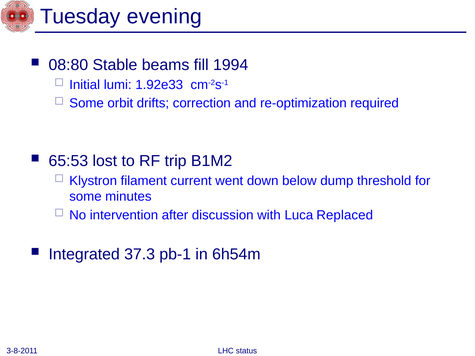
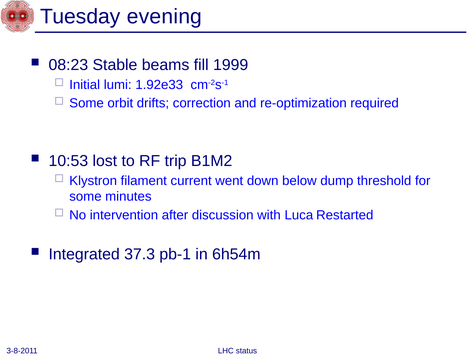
08:80: 08:80 -> 08:23 (68, 65)
1994: 1994 -> 1999 (231, 65)
65:53: 65:53 -> 10:53 (68, 161)
Replaced: Replaced -> Restarted (345, 215)
